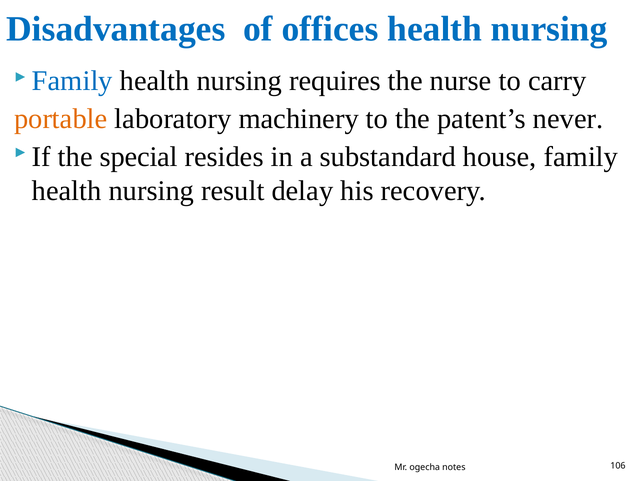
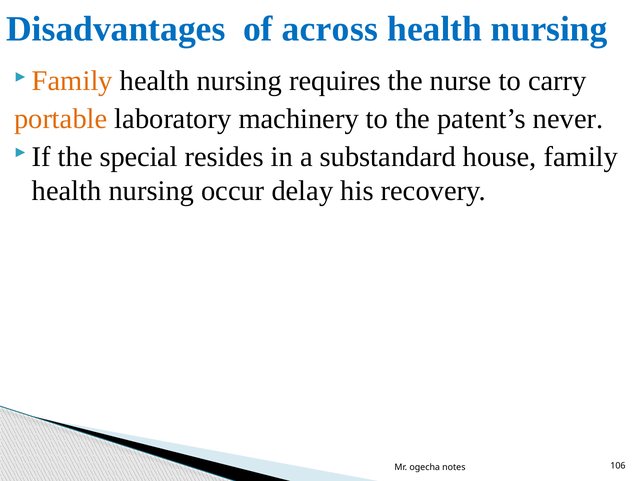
offices: offices -> across (330, 29)
Family colour: blue -> orange (72, 81)
result: result -> occur (233, 191)
